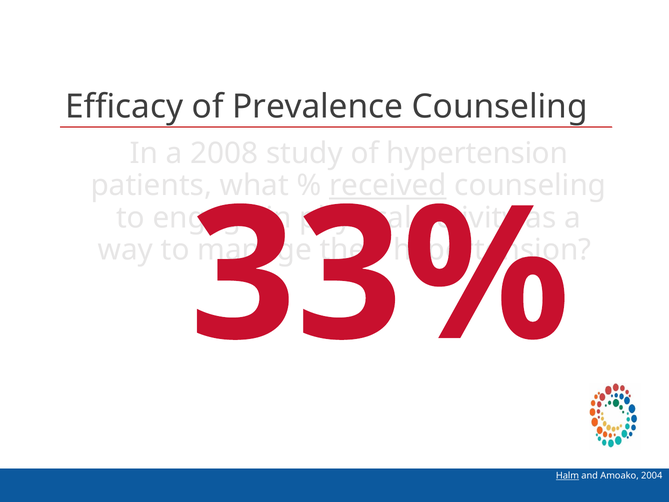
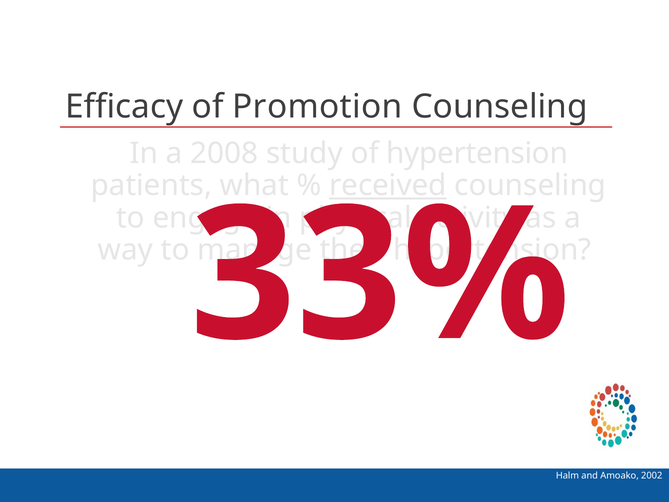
Prevalence: Prevalence -> Promotion (317, 107)
Halm underline: present -> none (567, 476)
2004: 2004 -> 2002 (652, 476)
